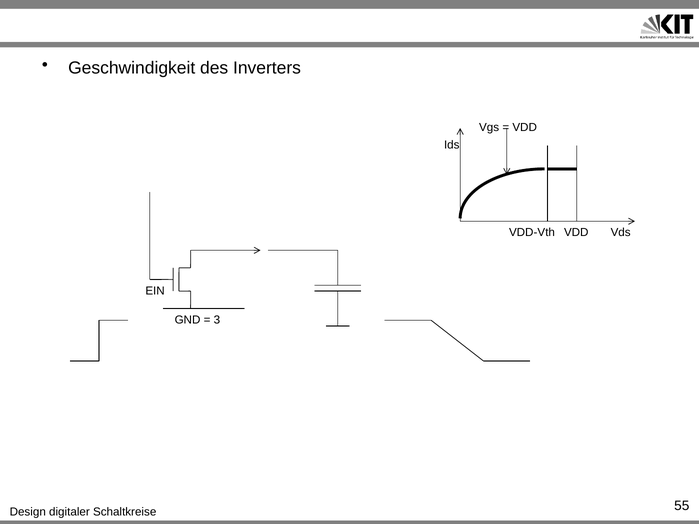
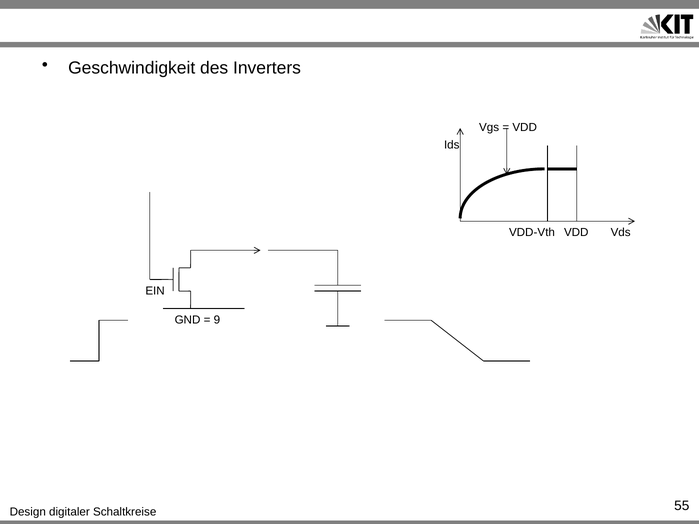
3: 3 -> 9 (217, 320)
